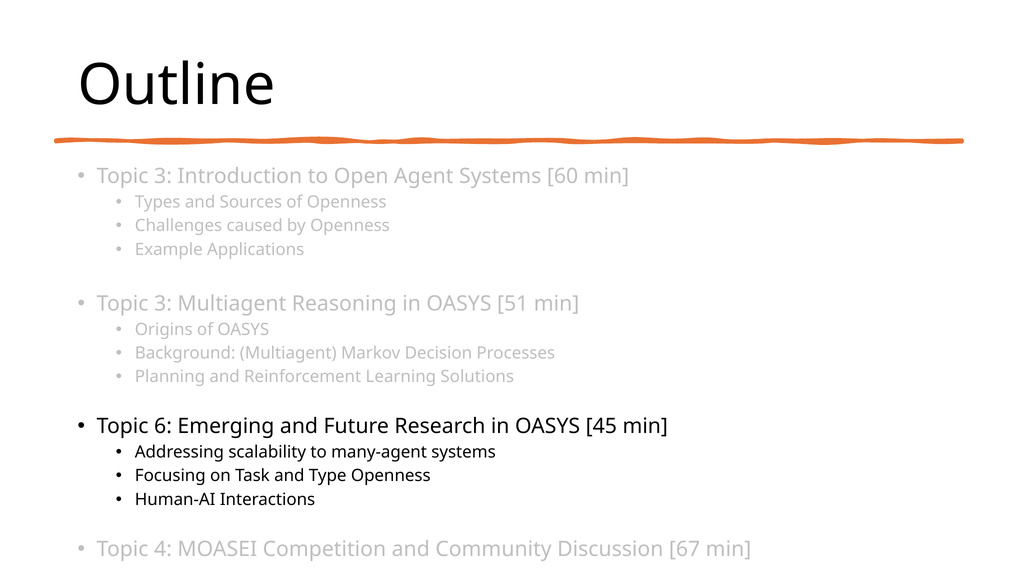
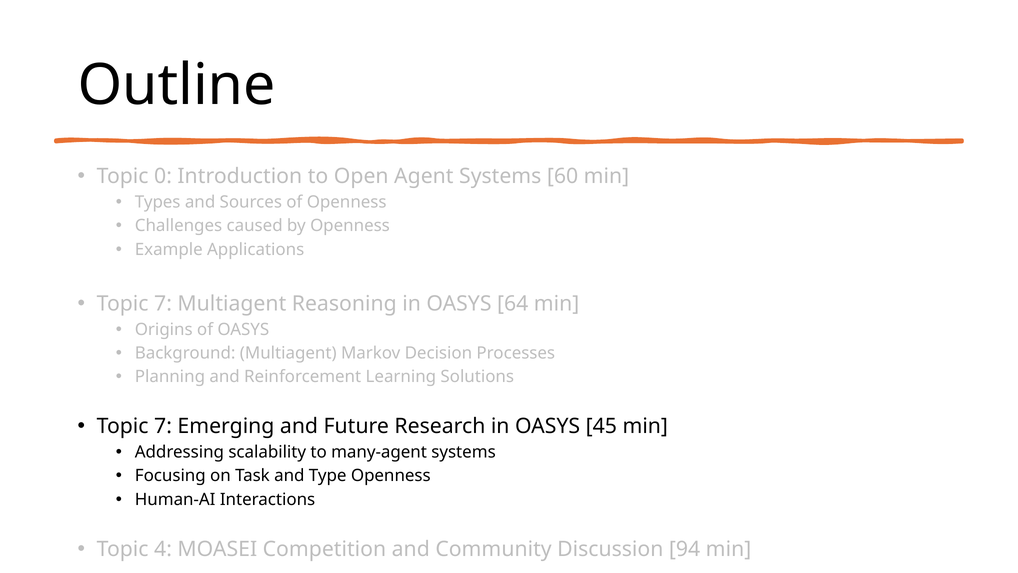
3: 3 -> 0 (163, 176)
3: 3 -> 7 (163, 303)
51: 51 -> 64 (513, 303)
6: 6 -> 7 (163, 426)
67: 67 -> 94 (685, 549)
